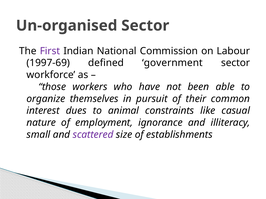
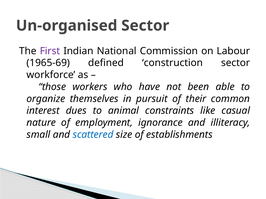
1997-69: 1997-69 -> 1965-69 (48, 63)
government: government -> construction (172, 63)
scattered colour: purple -> blue (93, 135)
